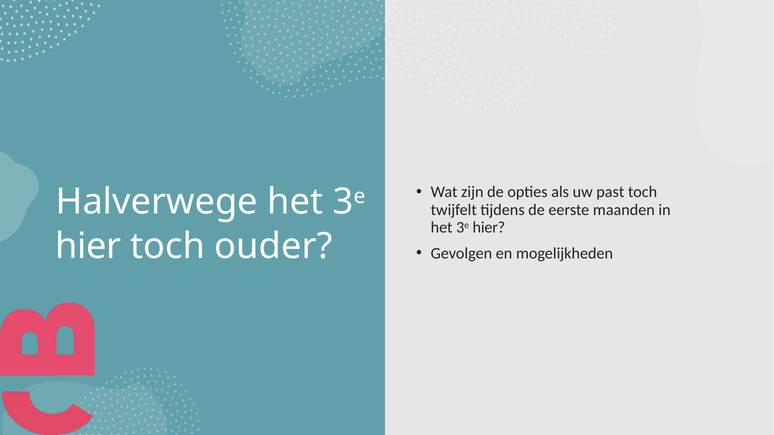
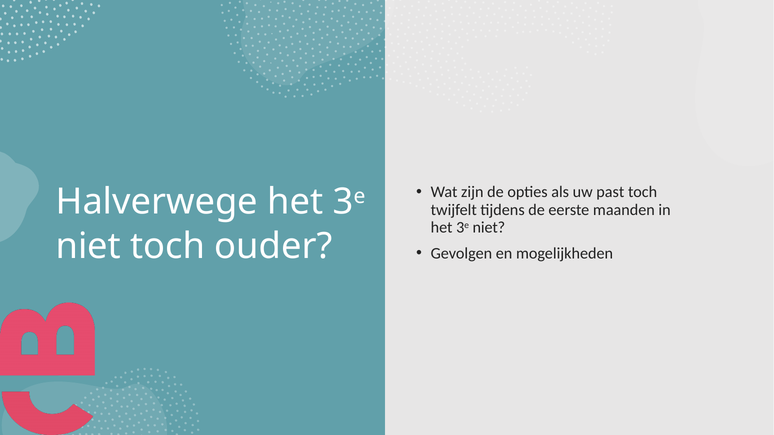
hier: hier -> niet (489, 228)
hier: hier -> niet (88, 247)
